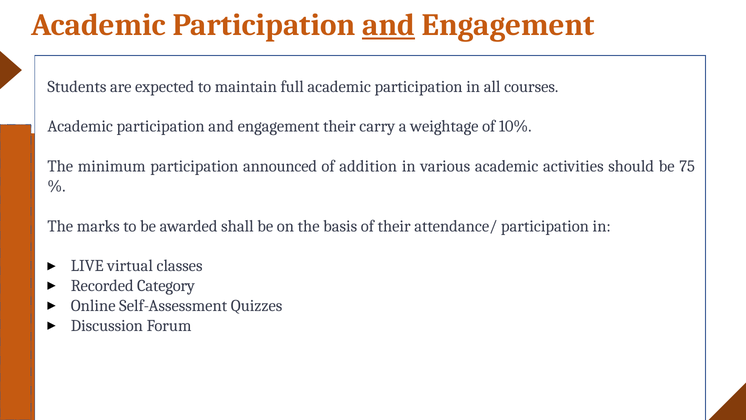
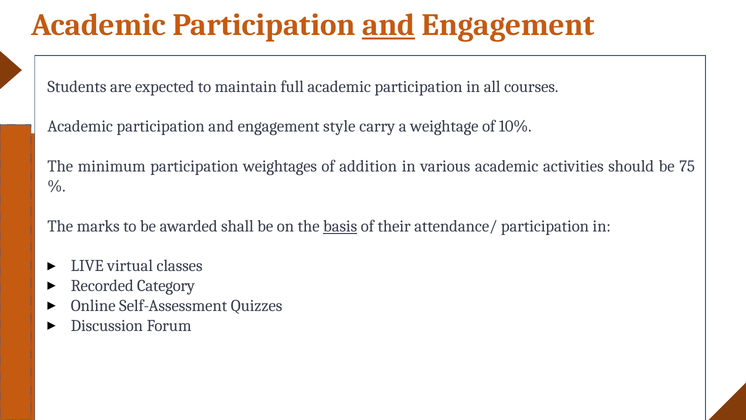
engagement their: their -> style (339, 126)
announced: announced -> weightages (280, 166)
basis underline: none -> present (340, 226)
